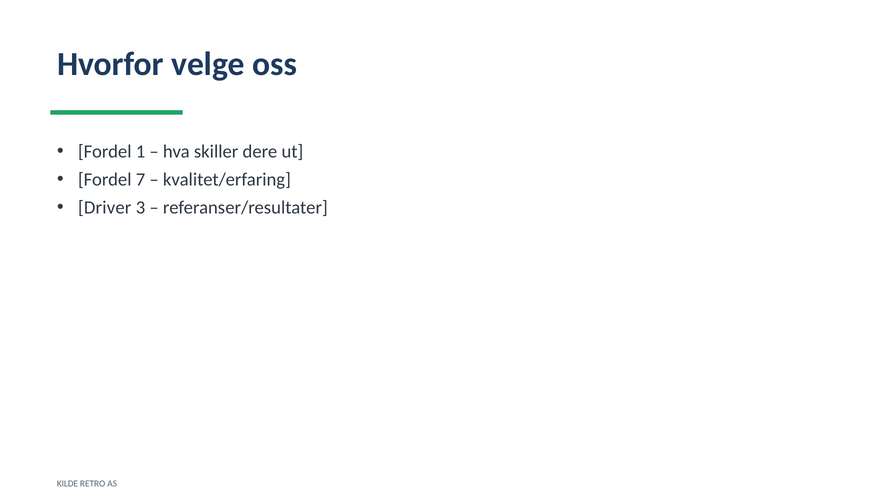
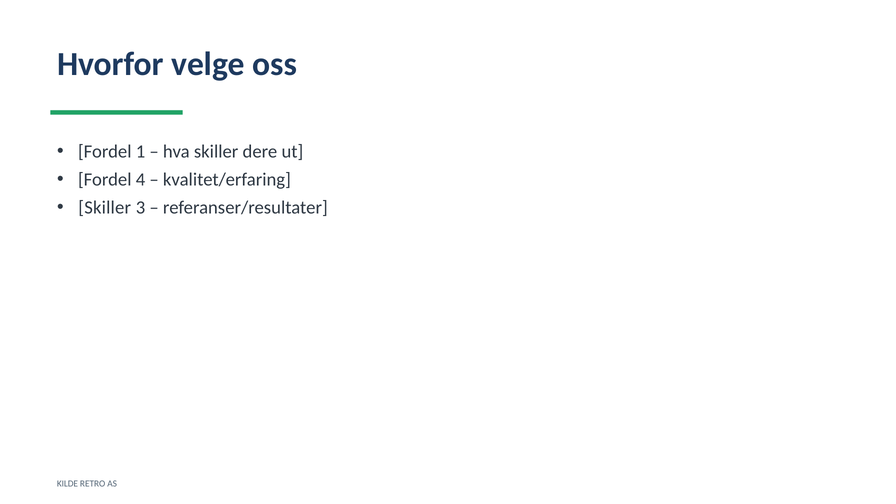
7: 7 -> 4 (141, 180)
Driver: Driver -> Skiller (105, 208)
